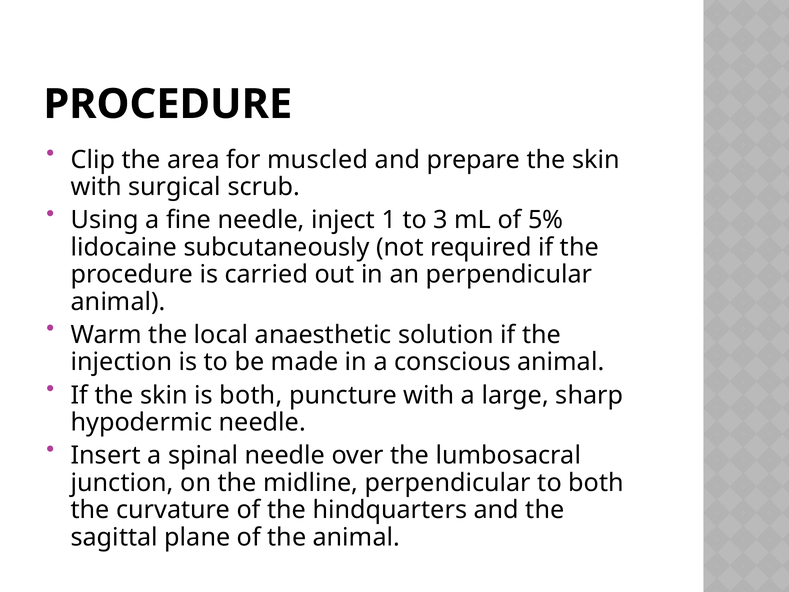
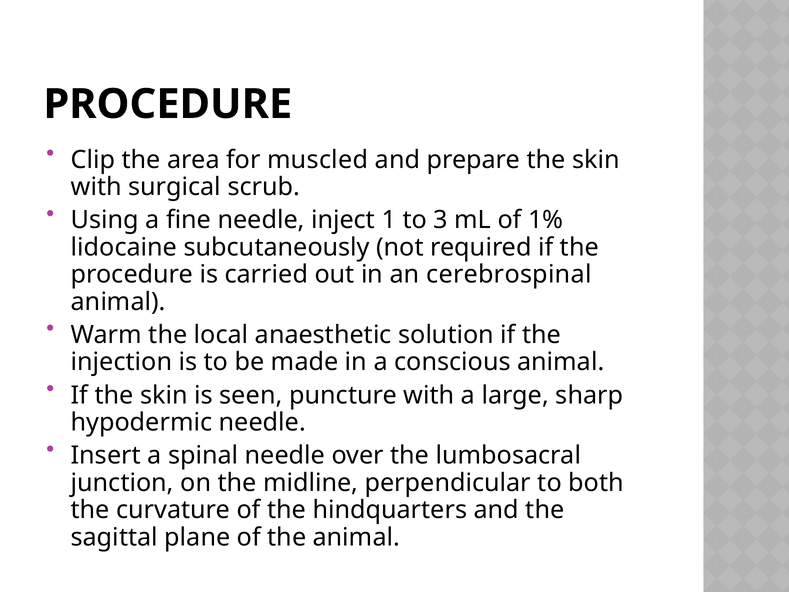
5%: 5% -> 1% (546, 220)
an perpendicular: perpendicular -> cerebrospinal (509, 274)
is both: both -> seen (251, 395)
